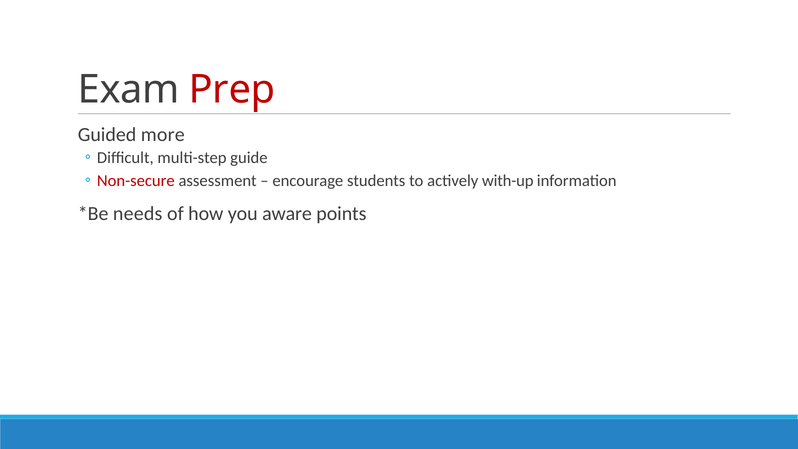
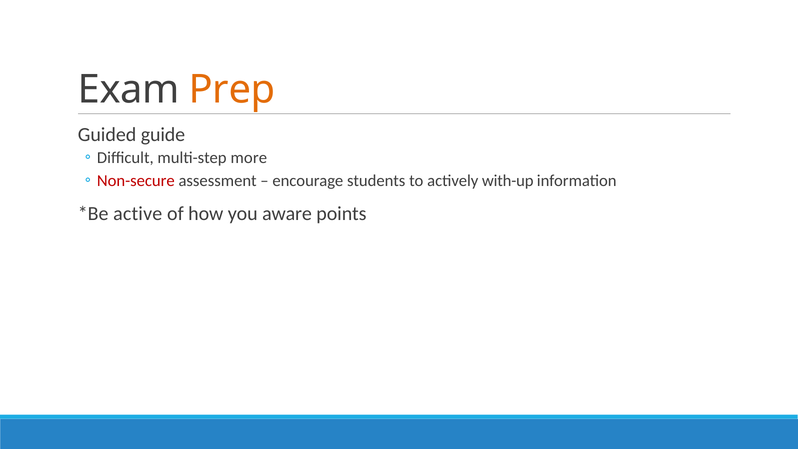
Prep colour: red -> orange (232, 89)
more: more -> guide (163, 134)
guide: guide -> more (249, 158)
needs: needs -> active (138, 214)
